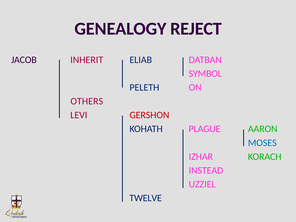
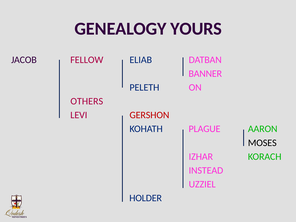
REJECT: REJECT -> YOURS (196, 29)
INHERIT: INHERIT -> FELLOW (87, 60)
SYMBOL: SYMBOL -> BANNER (205, 74)
MOSES colour: blue -> black (262, 143)
TWELVE: TWELVE -> HOLDER (146, 198)
